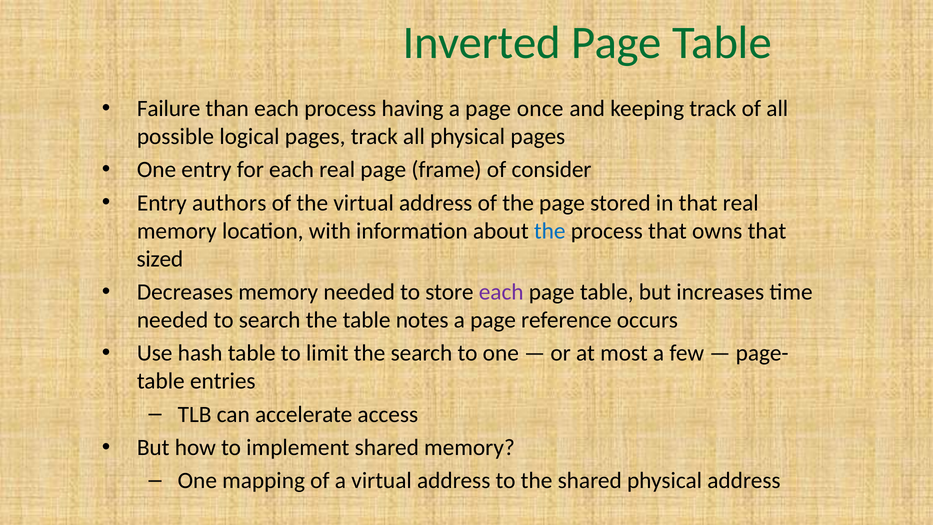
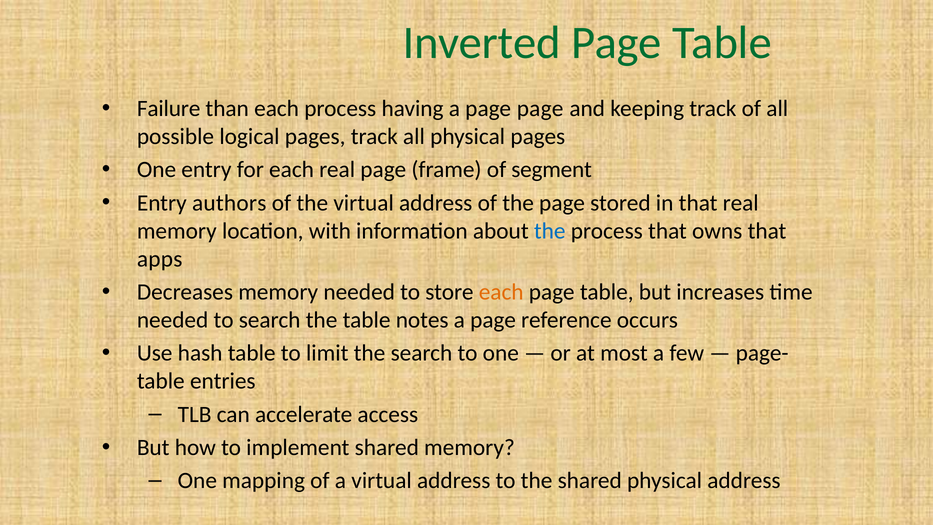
page once: once -> page (540, 108)
consider: consider -> segment (552, 170)
sized: sized -> apps (160, 259)
each colour: purple -> orange (501, 292)
